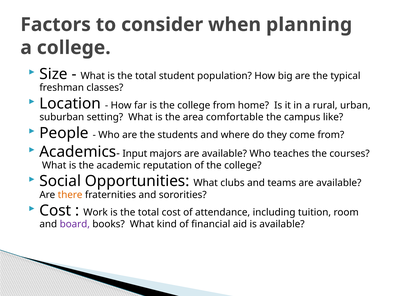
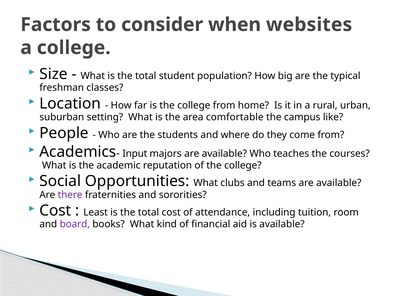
planning: planning -> websites (309, 25)
there colour: orange -> purple (70, 195)
Work: Work -> Least (96, 213)
